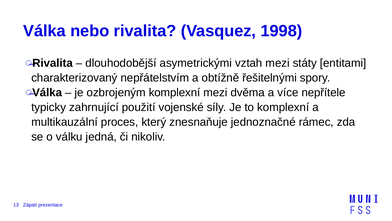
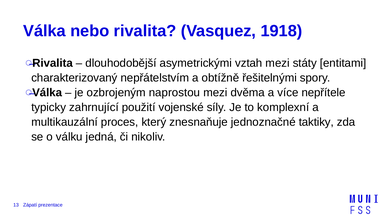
1998: 1998 -> 1918 (281, 31)
ozbrojeným komplexní: komplexní -> naprostou (174, 92)
rámec: rámec -> taktiky (316, 122)
